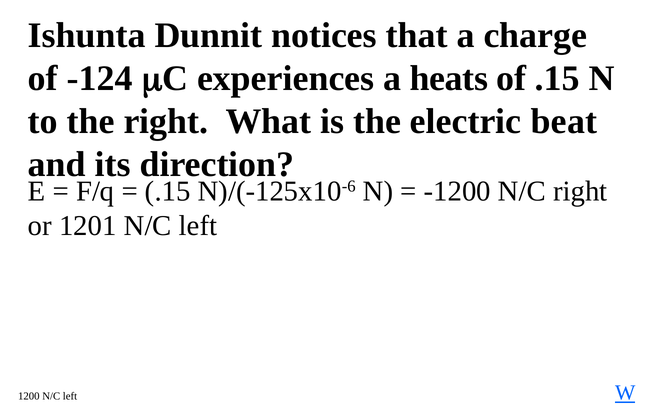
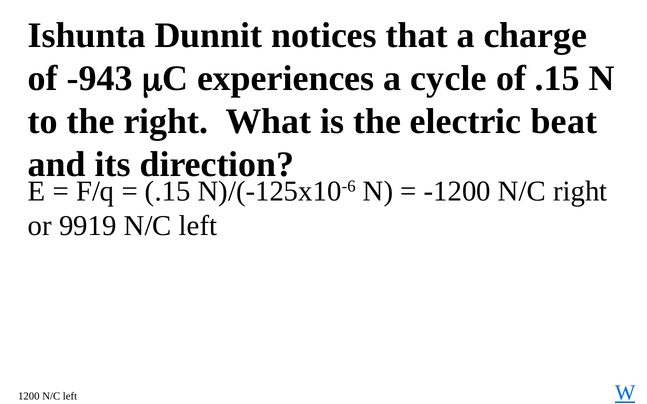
-124: -124 -> -943 (100, 78)
heats: heats -> cycle (449, 78)
1201: 1201 -> 9919 (88, 226)
